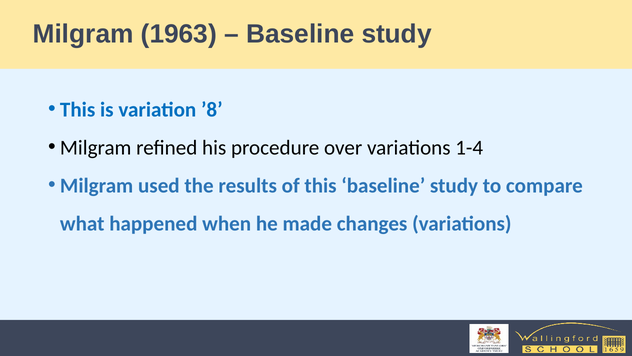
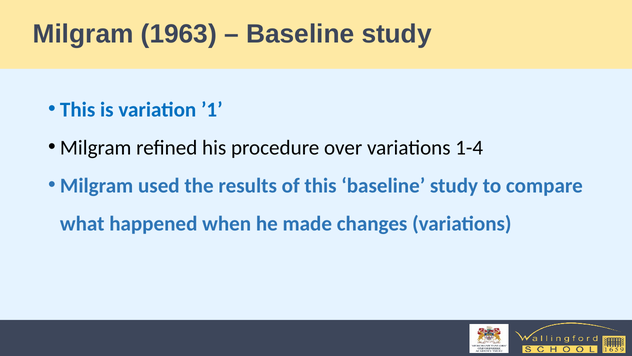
’8: ’8 -> ’1 (212, 109)
